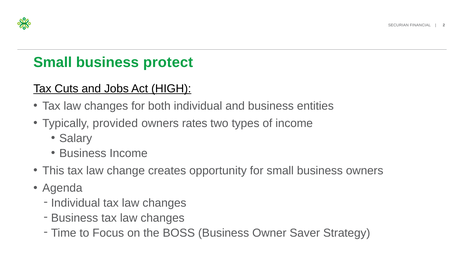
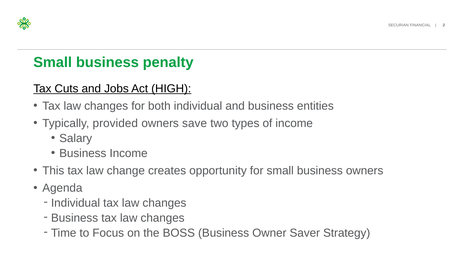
protect: protect -> penalty (168, 62)
rates: rates -> save (195, 123)
